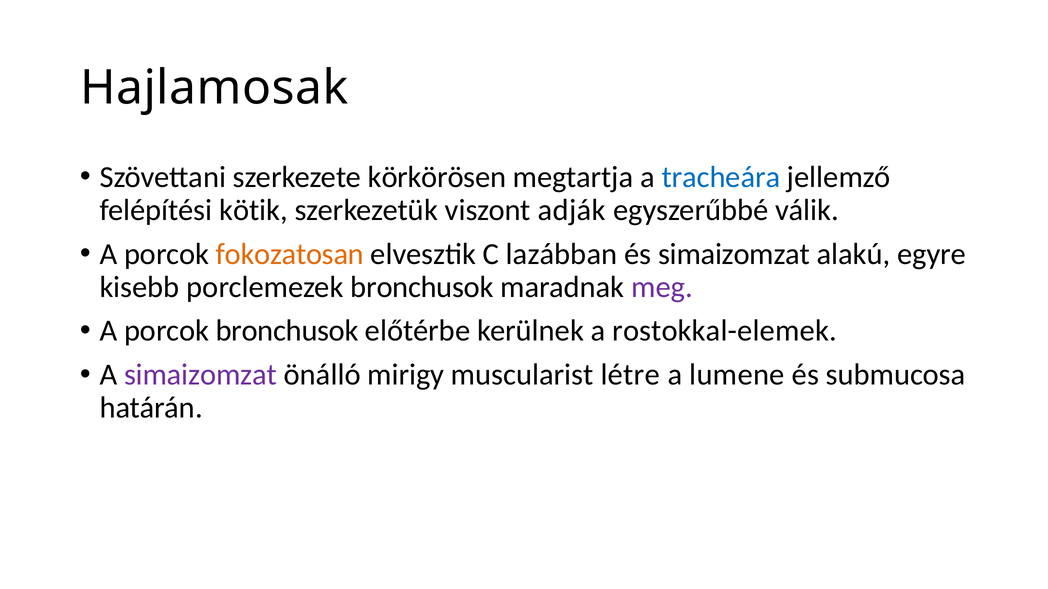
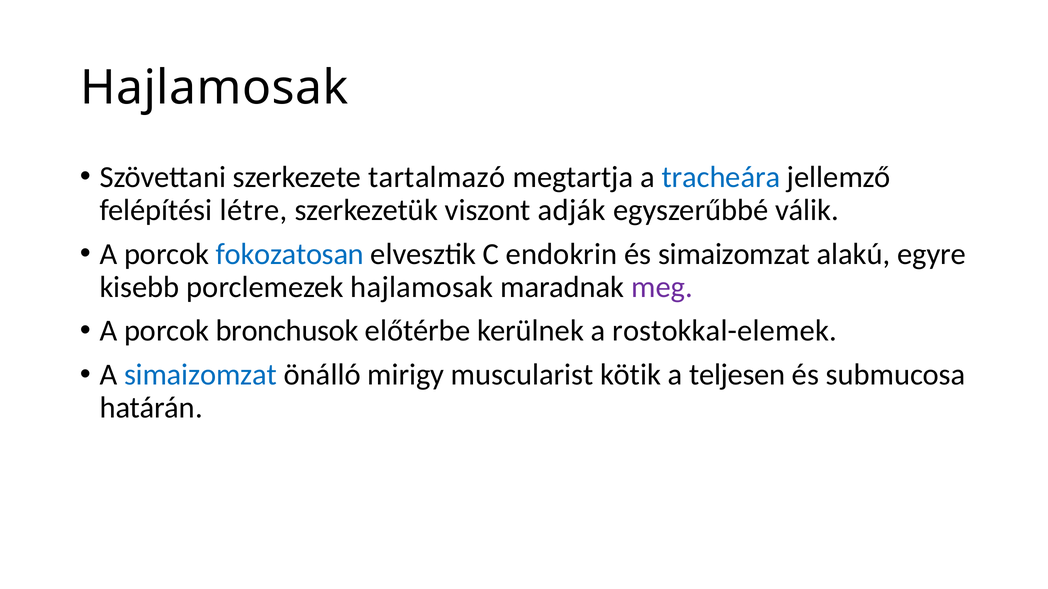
körkörösen: körkörösen -> tartalmazó (437, 177)
kötik: kötik -> létre (253, 210)
fokozatosan colour: orange -> blue (290, 254)
lazábban: lazábban -> endokrin (562, 254)
porclemezek bronchusok: bronchusok -> hajlamosak (422, 287)
simaizomzat colour: purple -> blue (201, 375)
létre: létre -> kötik (630, 375)
lumene: lumene -> teljesen (737, 375)
